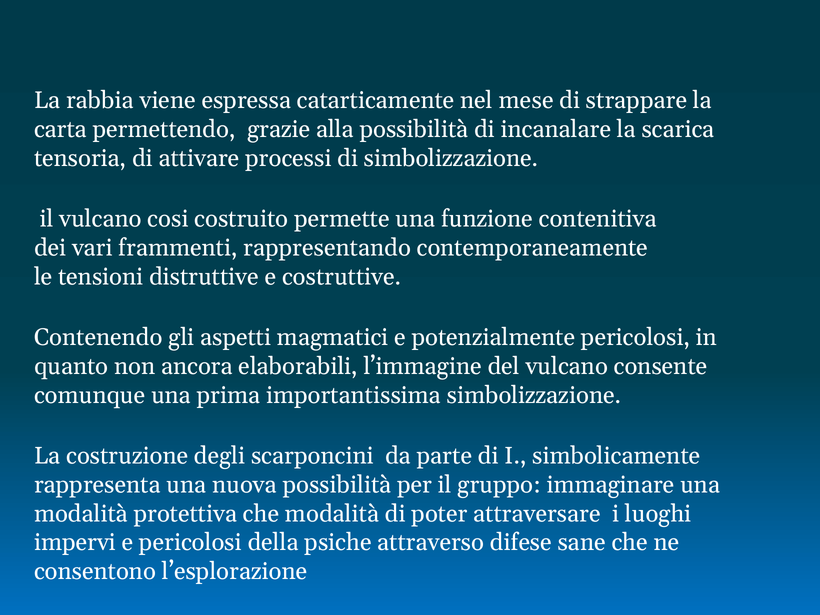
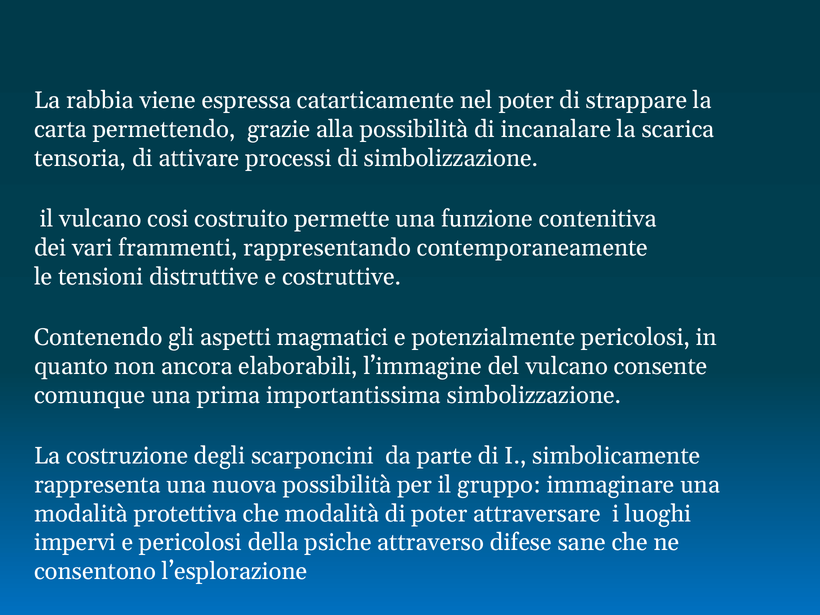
nel mese: mese -> poter (526, 101)
